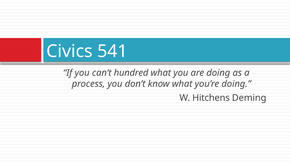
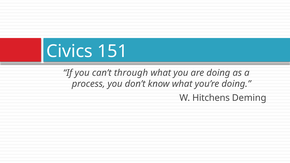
541: 541 -> 151 (112, 51)
hundred: hundred -> through (131, 73)
